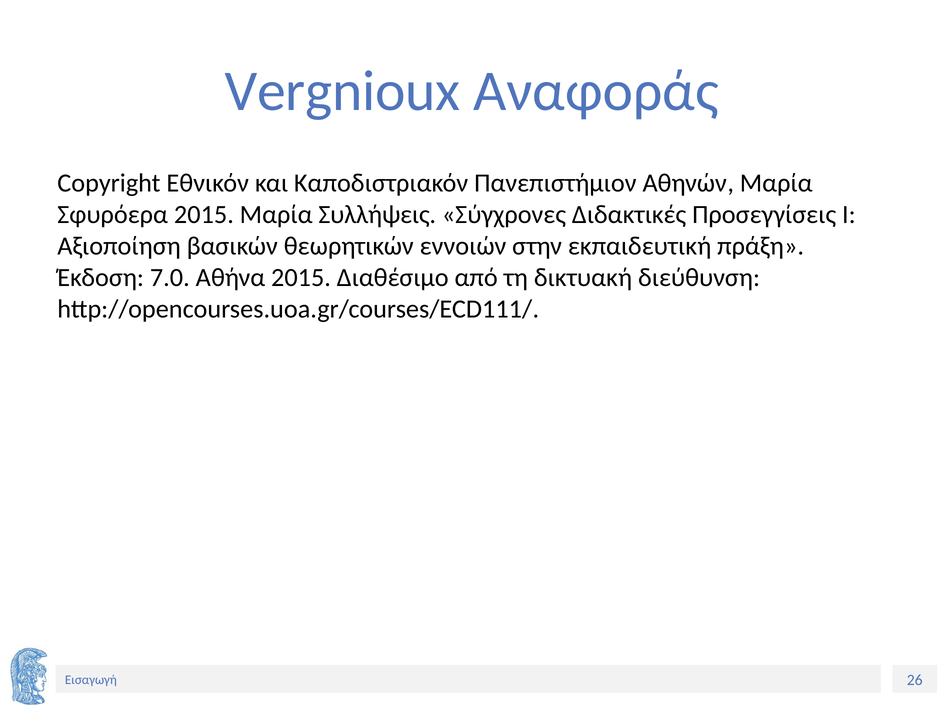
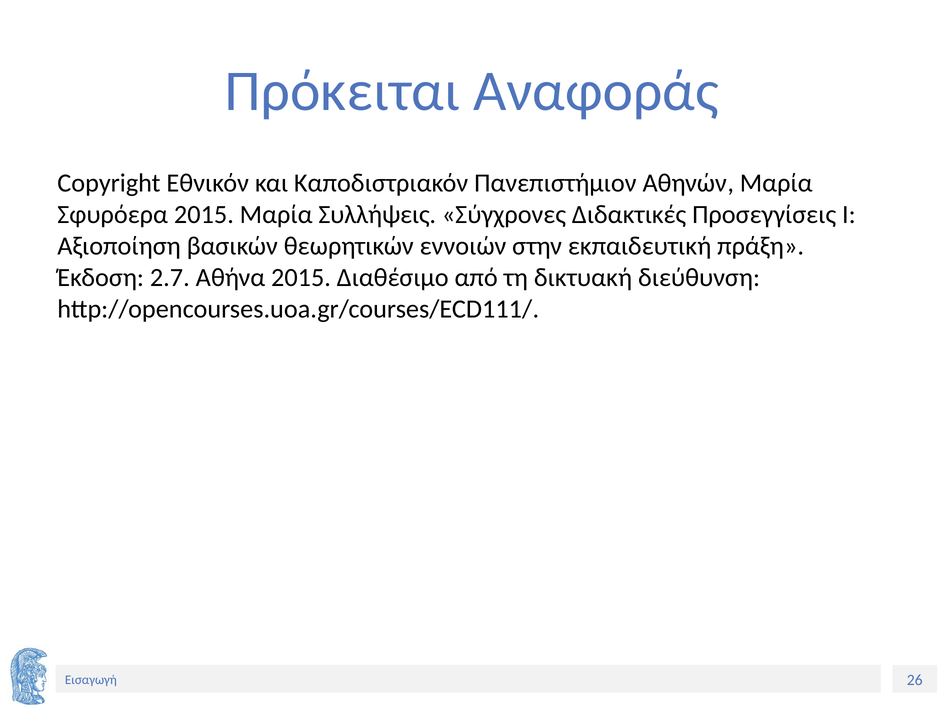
Vergnioux: Vergnioux -> Πρόκειται (342, 91)
7.0: 7.0 -> 2.7 (170, 278)
